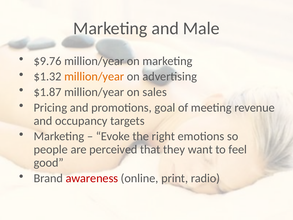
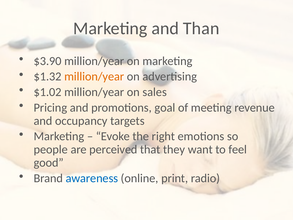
Male: Male -> Than (201, 28)
$9.76: $9.76 -> $3.90 (48, 61)
$1.87: $1.87 -> $1.02 (48, 92)
awareness colour: red -> blue (92, 178)
